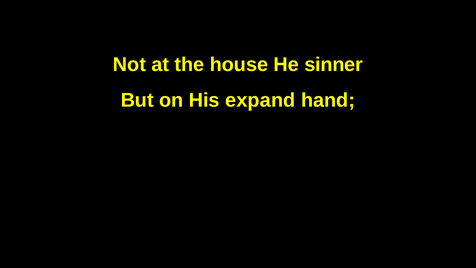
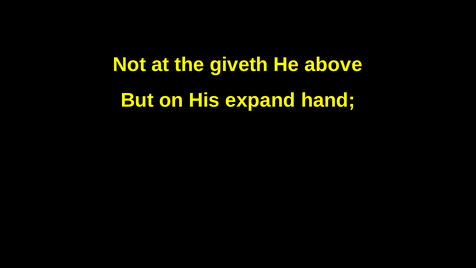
house: house -> giveth (239, 64)
sinner: sinner -> above (333, 64)
